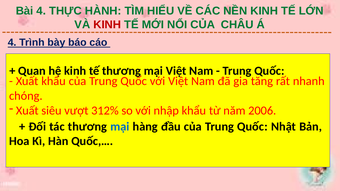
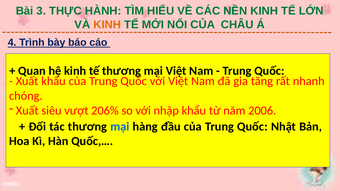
Bài 4: 4 -> 3 (41, 11)
KINH colour: red -> orange (107, 25)
312%: 312% -> 206% (105, 111)
